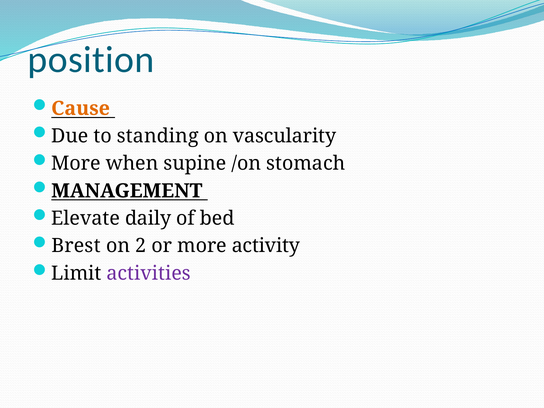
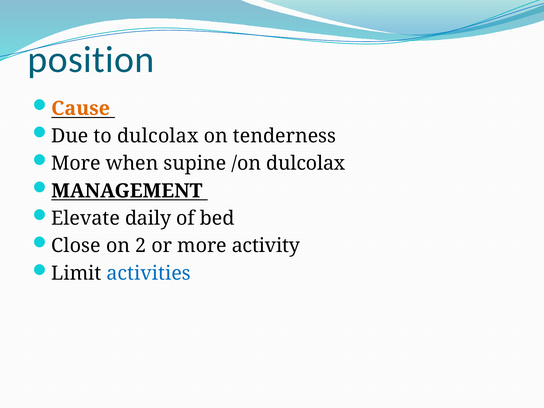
to standing: standing -> dulcolax (158, 136)
vascularity: vascularity -> tenderness (284, 136)
/on stomach: stomach -> dulcolax (306, 163)
Brest: Brest -> Close (76, 246)
activities colour: purple -> blue (149, 273)
